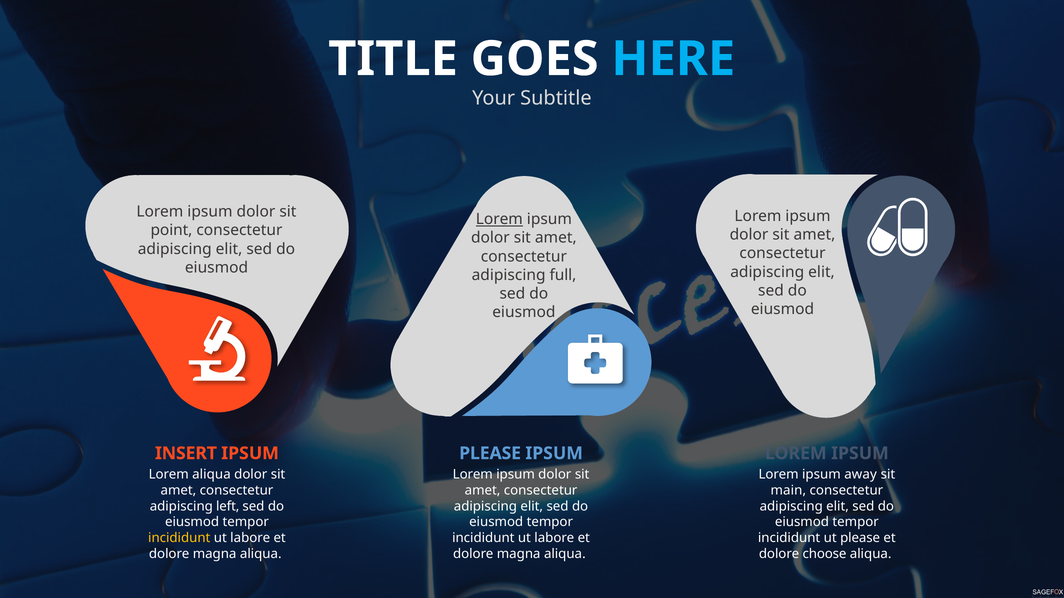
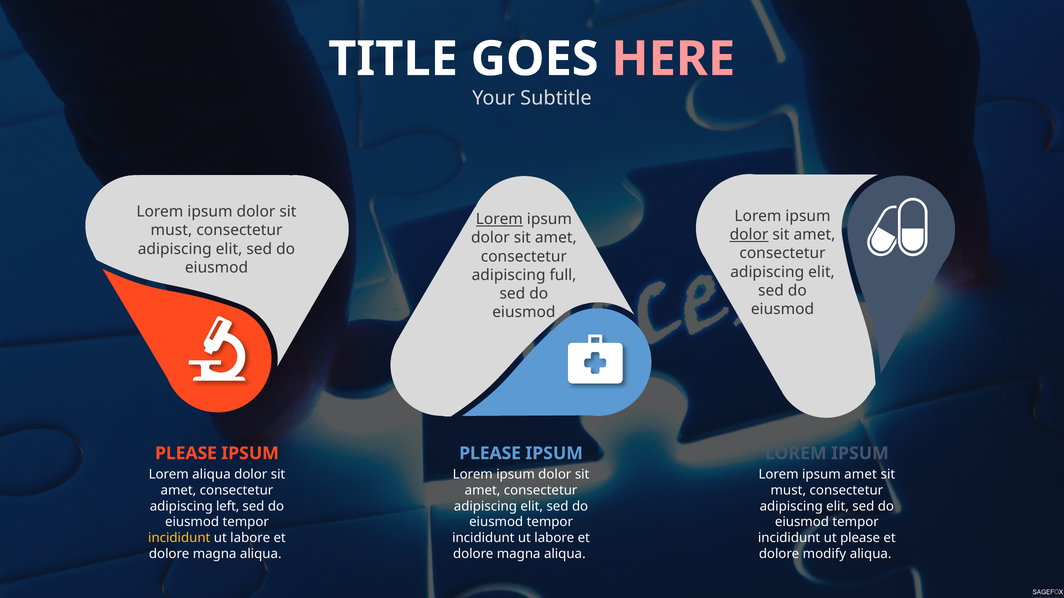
HERE colour: light blue -> pink (673, 59)
point: point -> must (171, 231)
dolor underline: none -> present (749, 235)
INSERT: INSERT -> PLEASE (186, 454)
ipsum away: away -> amet (861, 475)
main: main -> must (788, 491)
choose: choose -> modify (824, 554)
